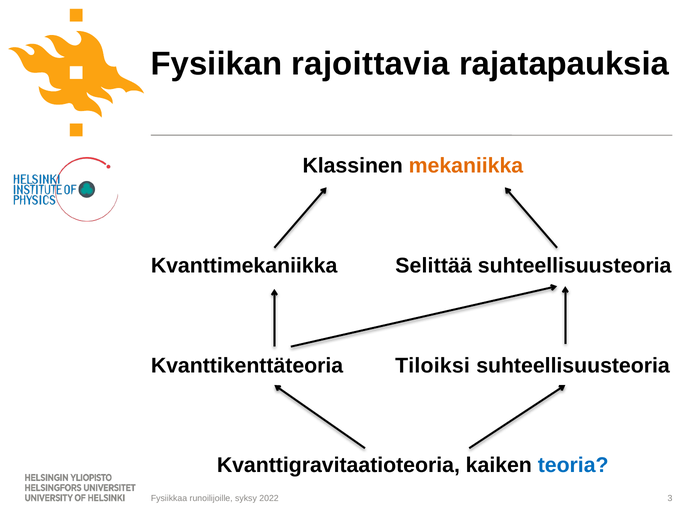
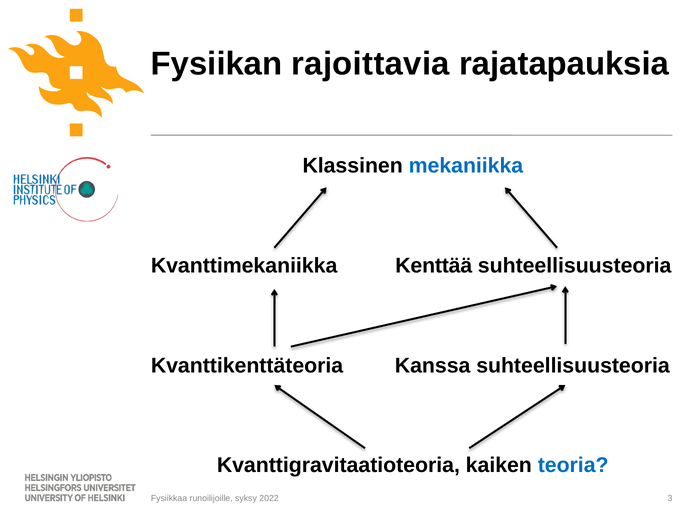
mekaniikka colour: orange -> blue (466, 166)
Selittää: Selittää -> Kenttää (434, 266)
Tiloiksi: Tiloiksi -> Kanssa (433, 365)
